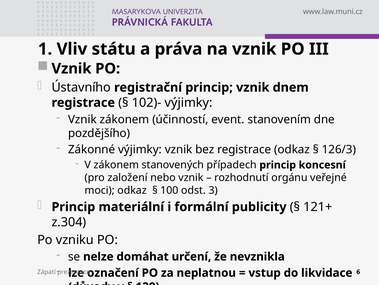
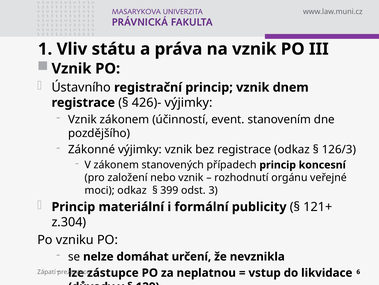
102)-: 102)- -> 426)- (147, 102)
100: 100 -> 399 (169, 190)
označení: označení -> zástupce (113, 272)
